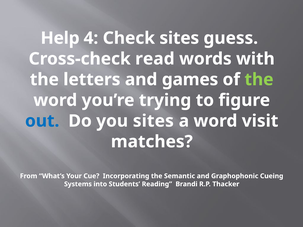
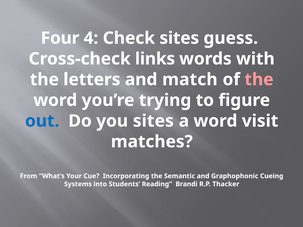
Help: Help -> Four (60, 38)
read: read -> links (155, 59)
games: games -> match (190, 80)
the colour: light green -> pink (259, 80)
